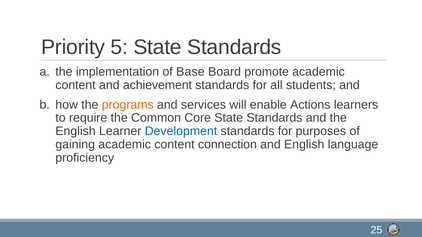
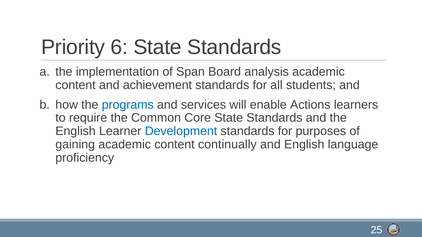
5: 5 -> 6 (119, 47)
Base: Base -> Span (190, 72)
promote: promote -> analysis (267, 72)
programs colour: orange -> blue (128, 105)
connection: connection -> continually (227, 145)
